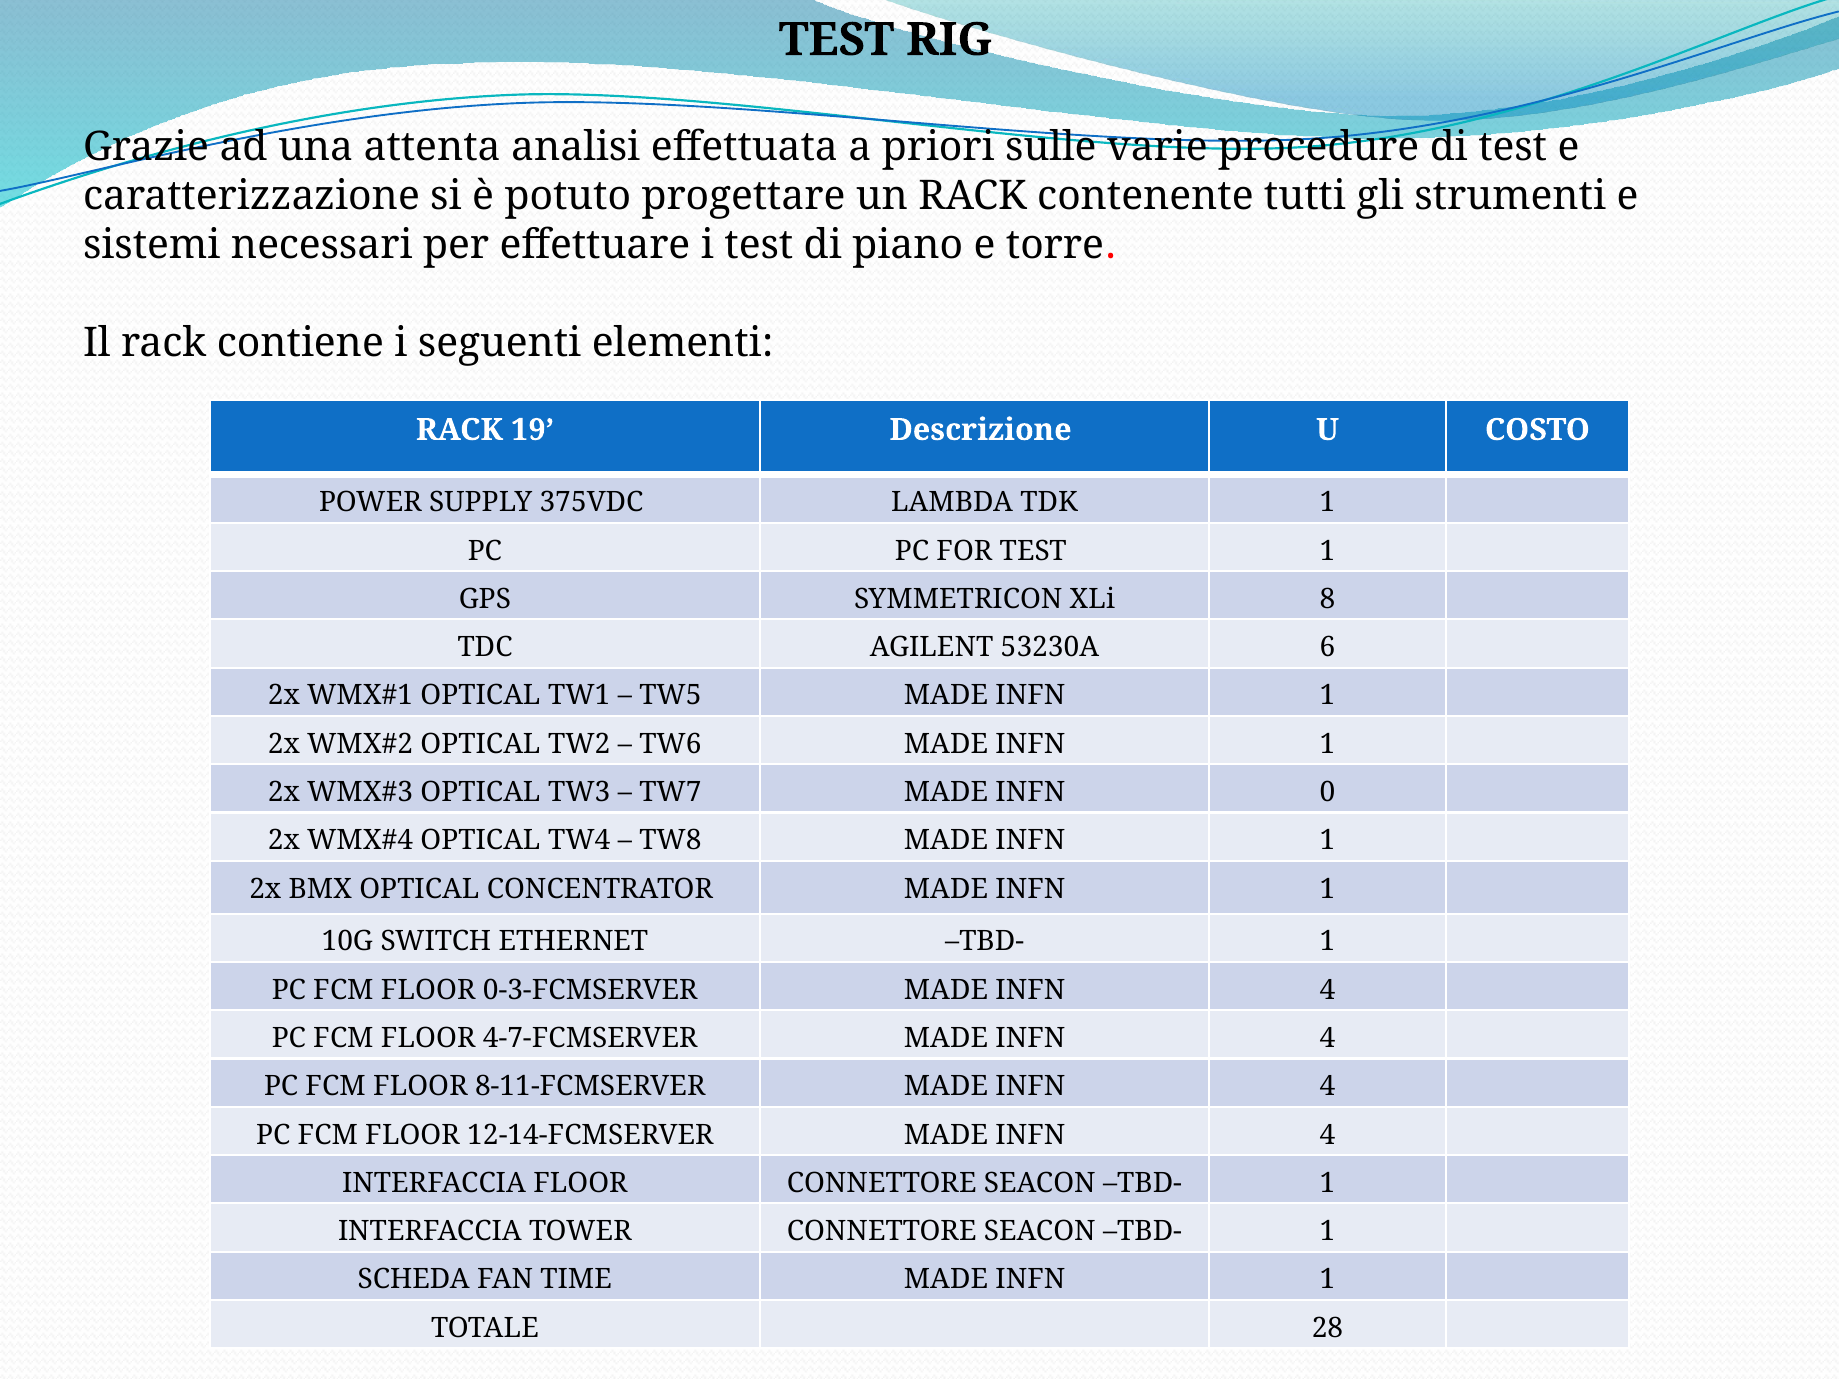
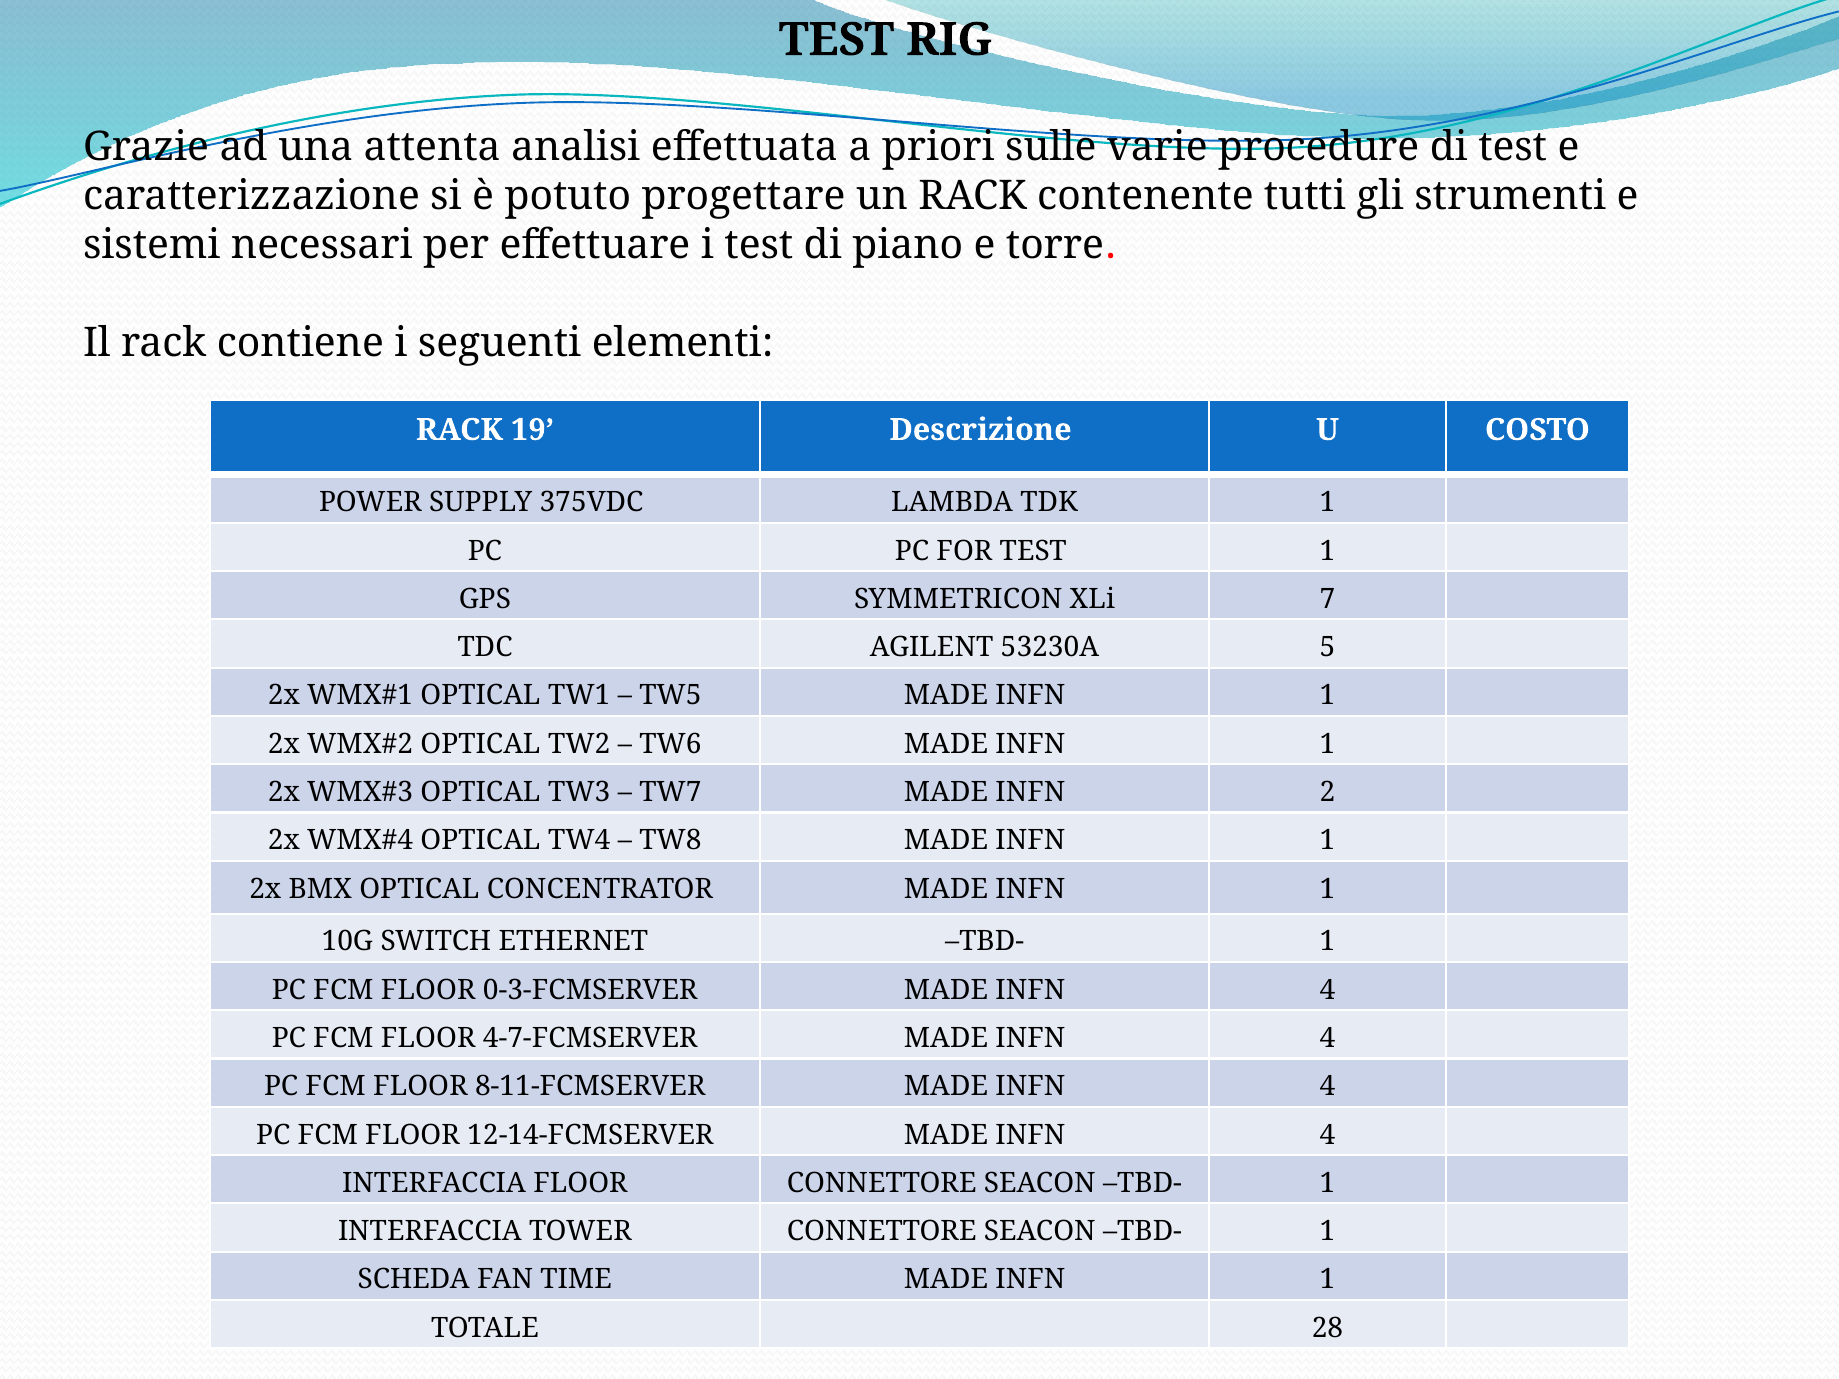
8: 8 -> 7 (1328, 599)
6: 6 -> 5 (1328, 647)
0: 0 -> 2 (1328, 792)
